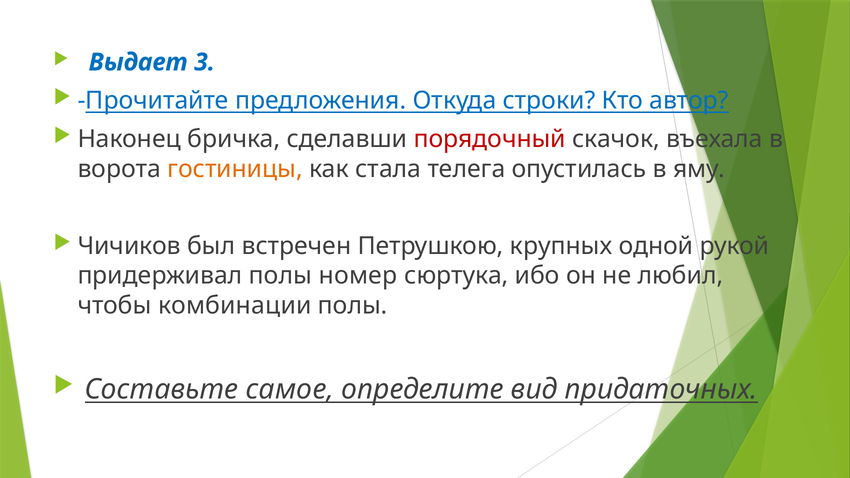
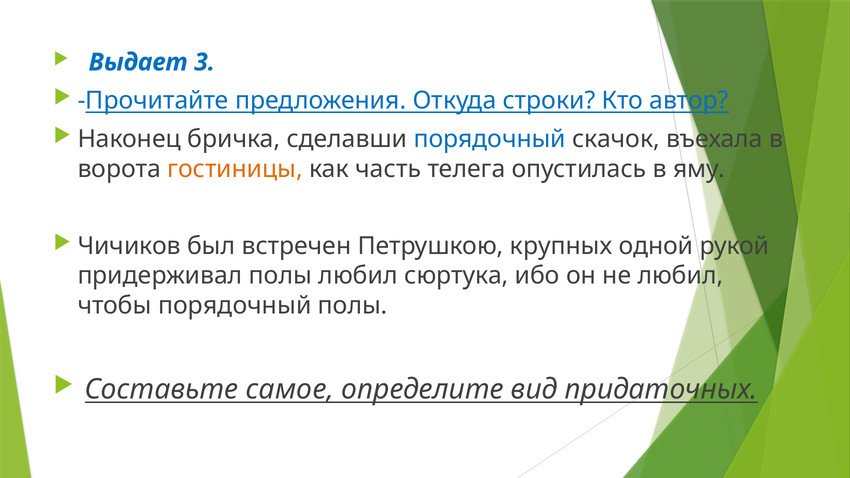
порядочный colour: red -> blue (490, 139)
стала: стала -> часть (388, 169)
полы номер: номер -> любил (358, 276)
чтобы комбинации: комбинации -> порядочный (235, 306)
